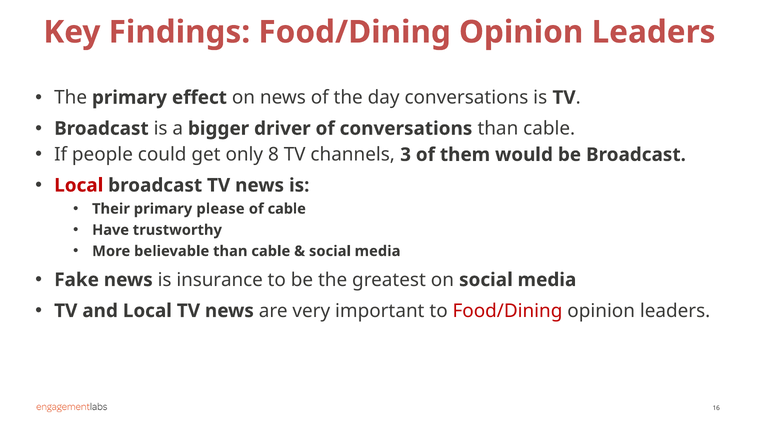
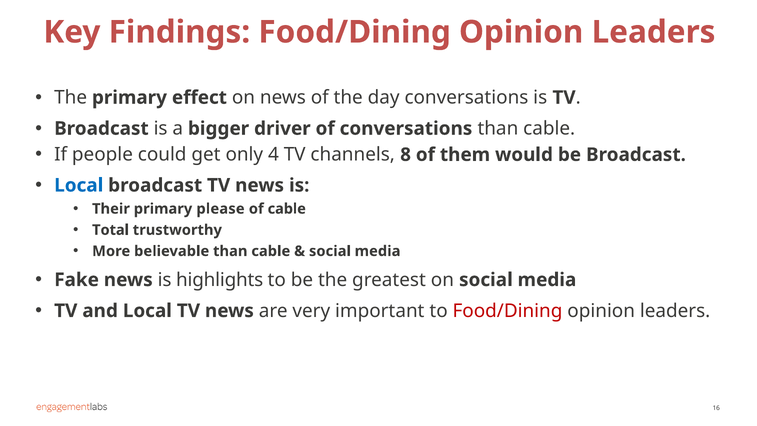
8: 8 -> 4 (273, 155)
3: 3 -> 8 (406, 155)
Local colour: red -> blue (79, 185)
Have: Have -> Total (111, 230)
insurance: insurance -> highlights (220, 280)
